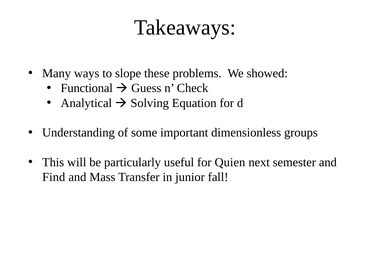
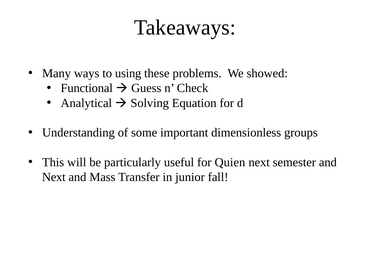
slope: slope -> using (128, 73)
Find: Find -> Next (54, 177)
